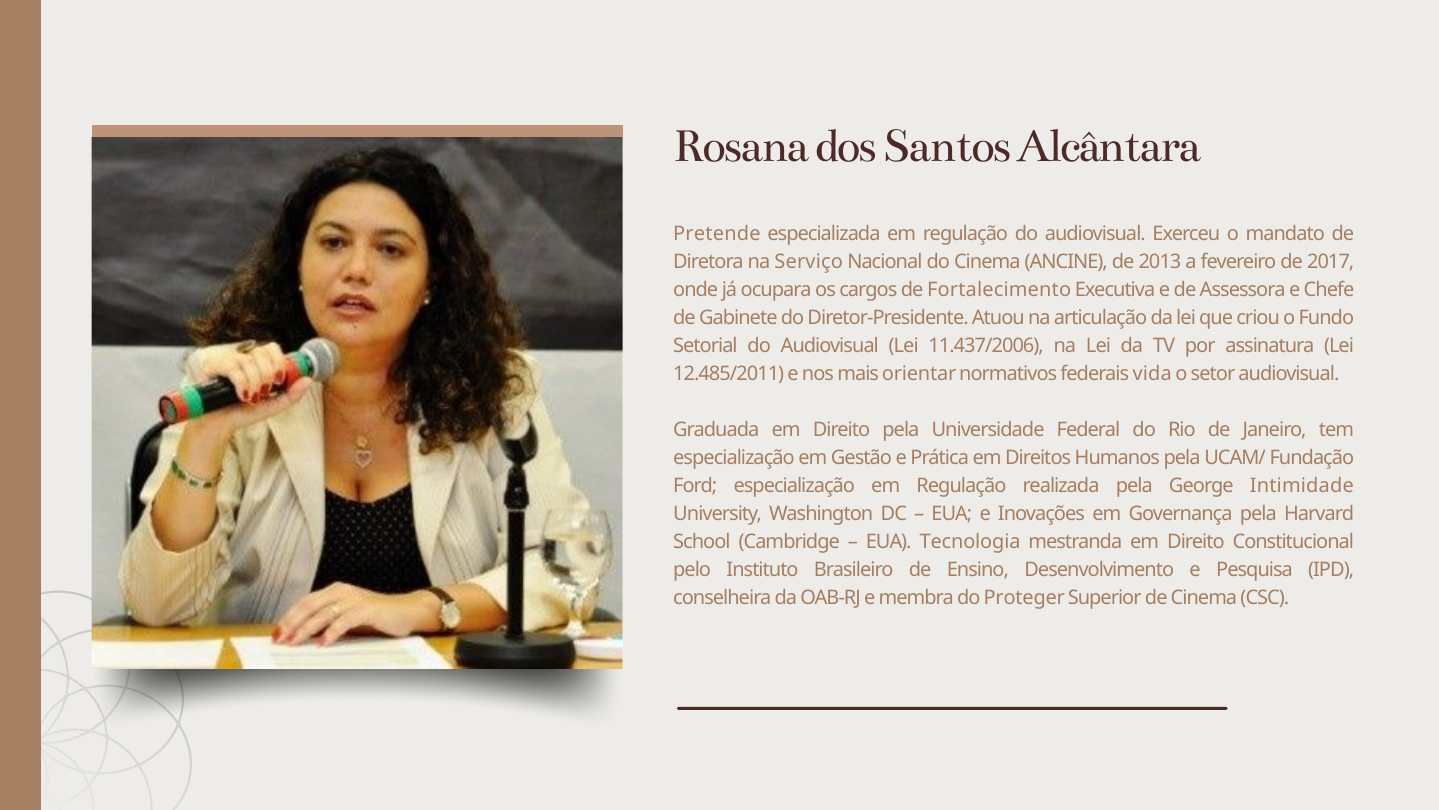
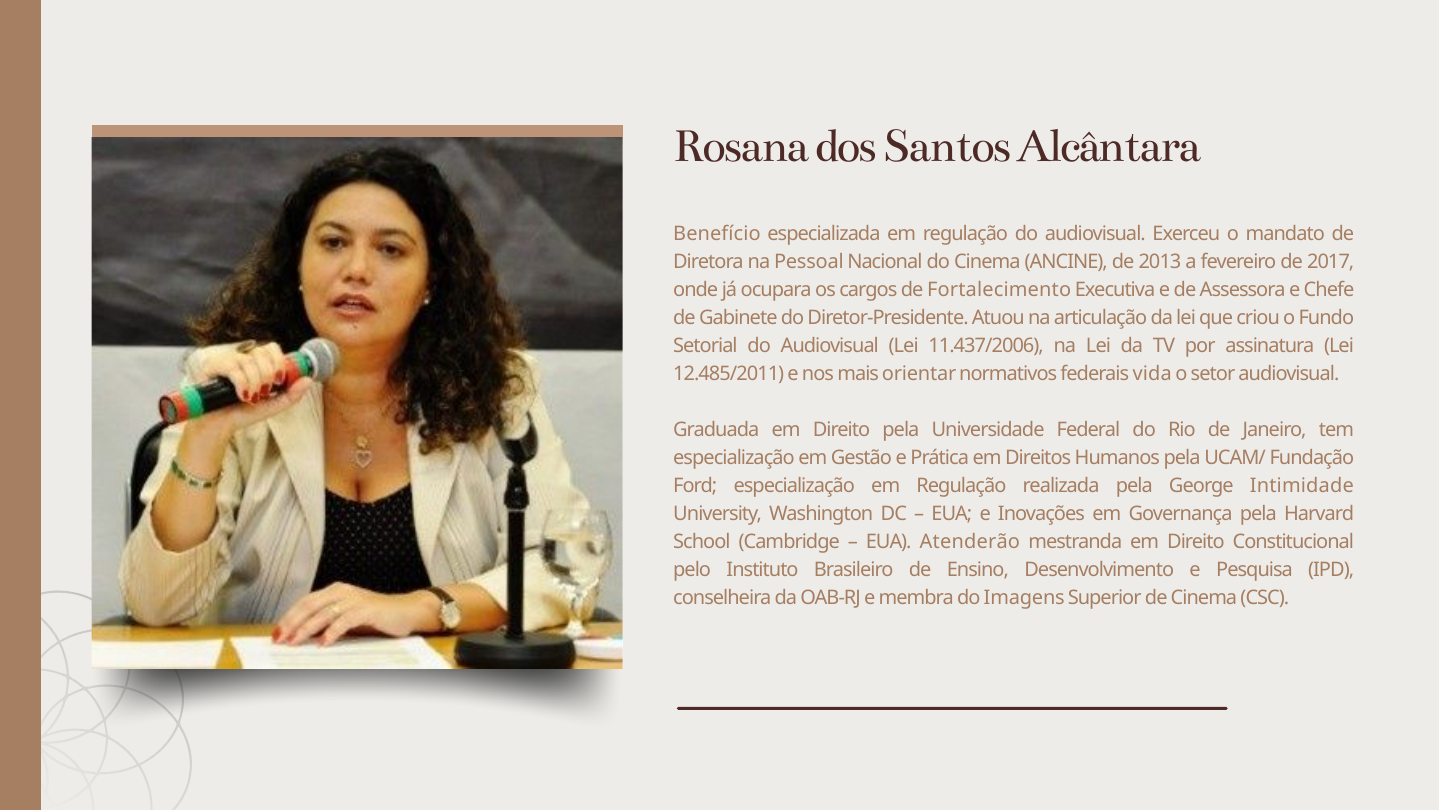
Pretende: Pretende -> Benefício (717, 233)
Serviço: Serviço -> Pessoal (809, 261)
Tecnologia: Tecnologia -> Atenderão (970, 541)
Proteger: Proteger -> Imagens (1024, 597)
